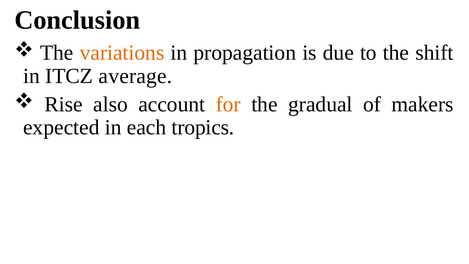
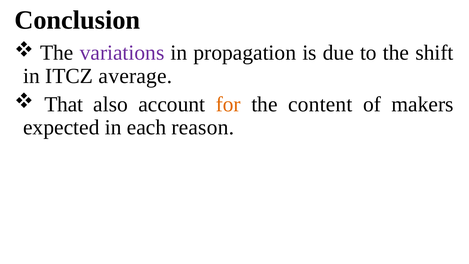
variations colour: orange -> purple (122, 53)
Rise: Rise -> That (64, 104)
gradual: gradual -> content (320, 104)
tropics: tropics -> reason (203, 127)
